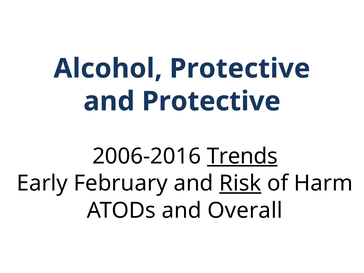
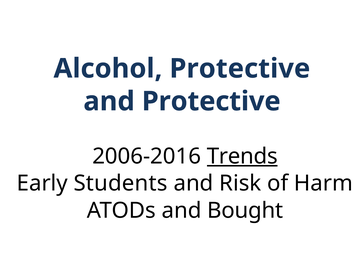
February: February -> Students (121, 183)
Risk underline: present -> none (240, 183)
Overall: Overall -> Bought (245, 211)
